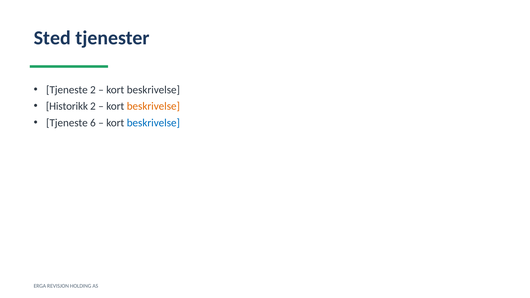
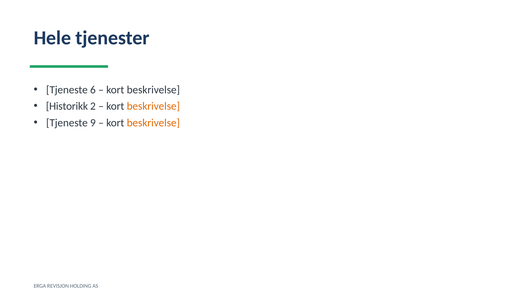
Sted: Sted -> Hele (52, 38)
Tjeneste 2: 2 -> 6 (93, 90)
6: 6 -> 9 (93, 123)
beskrivelse colour: blue -> orange (153, 123)
